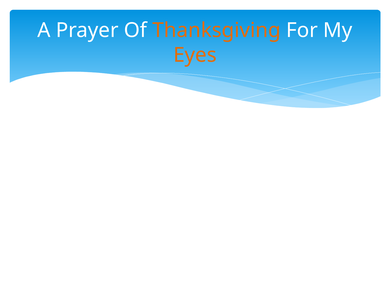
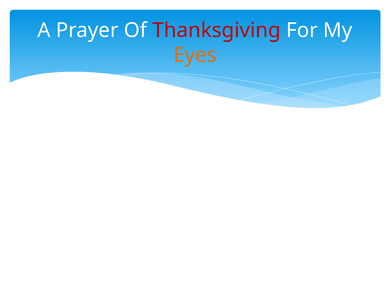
Thanksgiving colour: orange -> red (217, 30)
